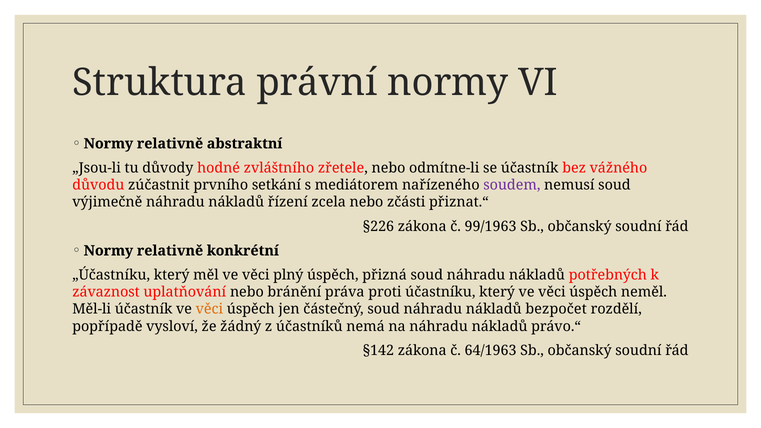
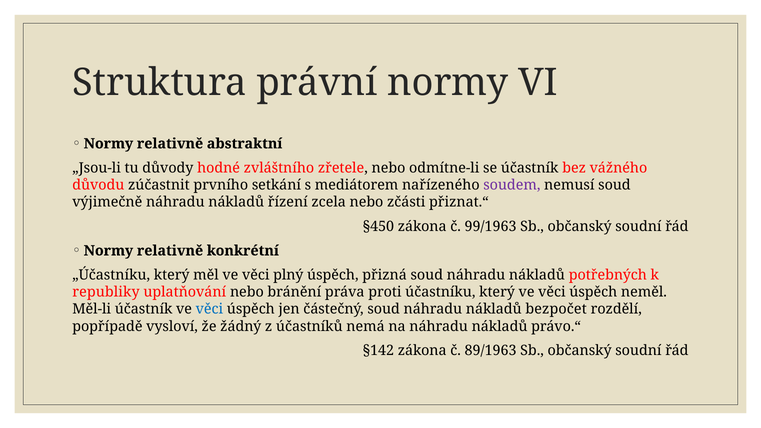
§226: §226 -> §450 (378, 226)
závaznost: závaznost -> republiky (106, 292)
věci colour: orange -> blue (209, 309)
64/1963: 64/1963 -> 89/1963 (491, 351)
